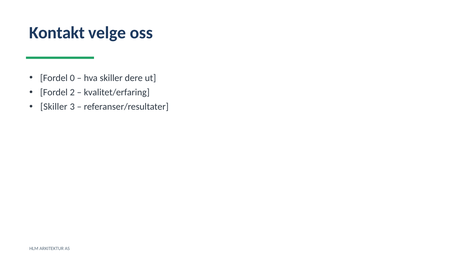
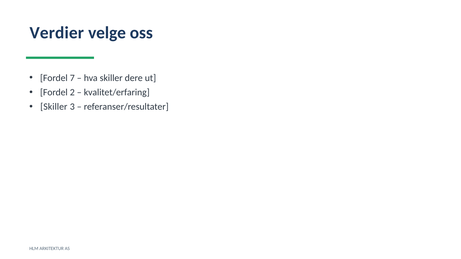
Kontakt: Kontakt -> Verdier (57, 33)
0: 0 -> 7 (72, 78)
